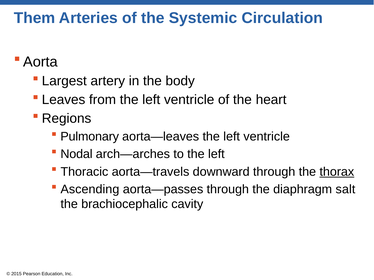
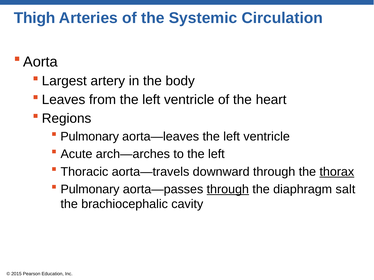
Them: Them -> Thigh (35, 18)
Nodal: Nodal -> Acute (76, 154)
Ascending: Ascending -> Pulmonary (90, 190)
through underline: none -> present (228, 190)
